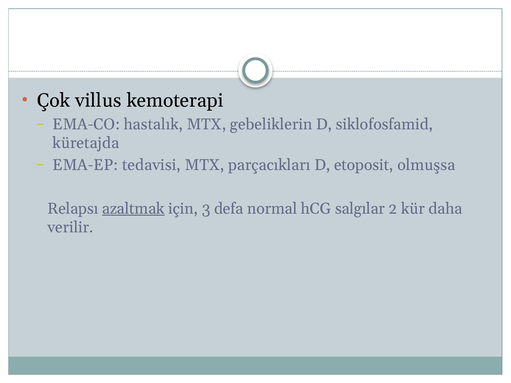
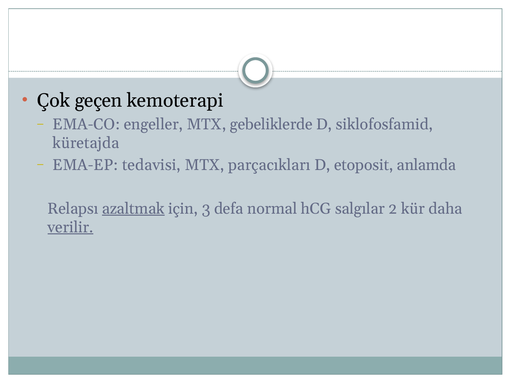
villus: villus -> geçen (99, 101)
hastalık: hastalık -> engeller (153, 124)
gebeliklerin: gebeliklerin -> gebeliklerde (271, 124)
olmuşsa: olmuşsa -> anlamda (426, 165)
verilir underline: none -> present (70, 227)
